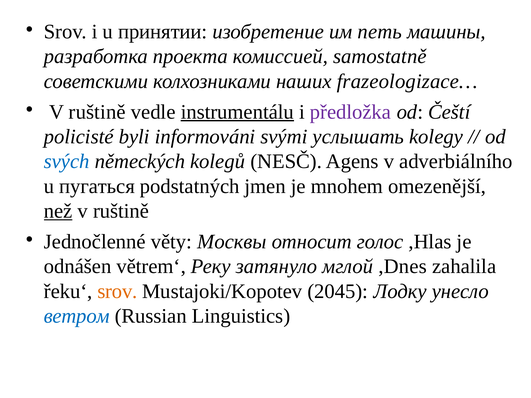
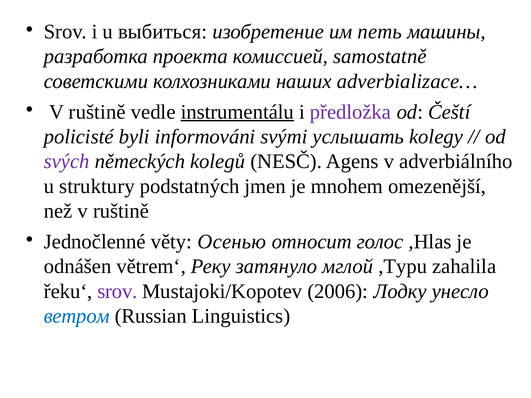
принятии: принятии -> выбиться (163, 32)
frazeologizace…: frazeologizace… -> adverbializace… (407, 81)
svých colour: blue -> purple (67, 162)
пугаться: пугаться -> struktury (97, 186)
než underline: present -> none (58, 211)
Москвы: Москвы -> Осенью (232, 242)
,Dnes: ,Dnes -> ,Typu (403, 267)
srov colour: orange -> purple (117, 291)
2045: 2045 -> 2006 (338, 291)
